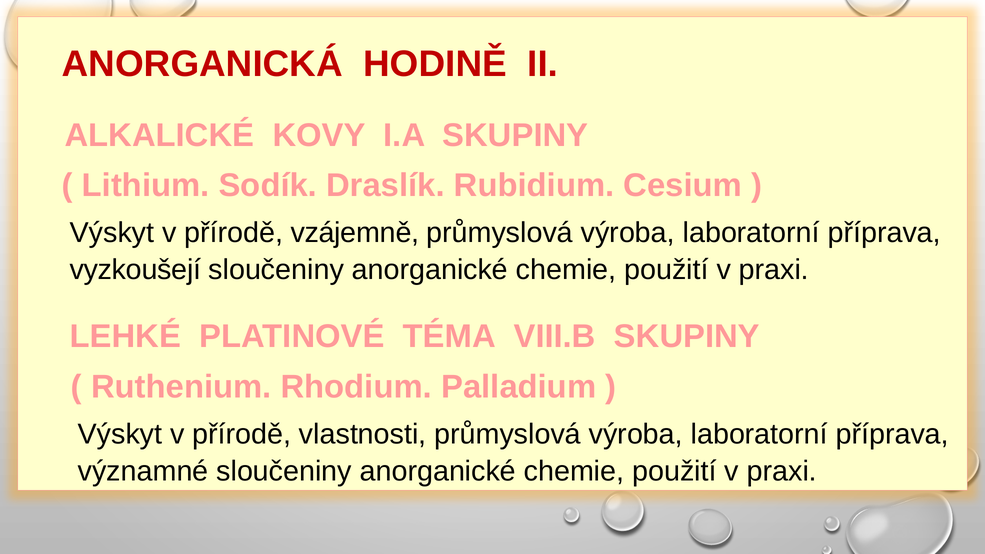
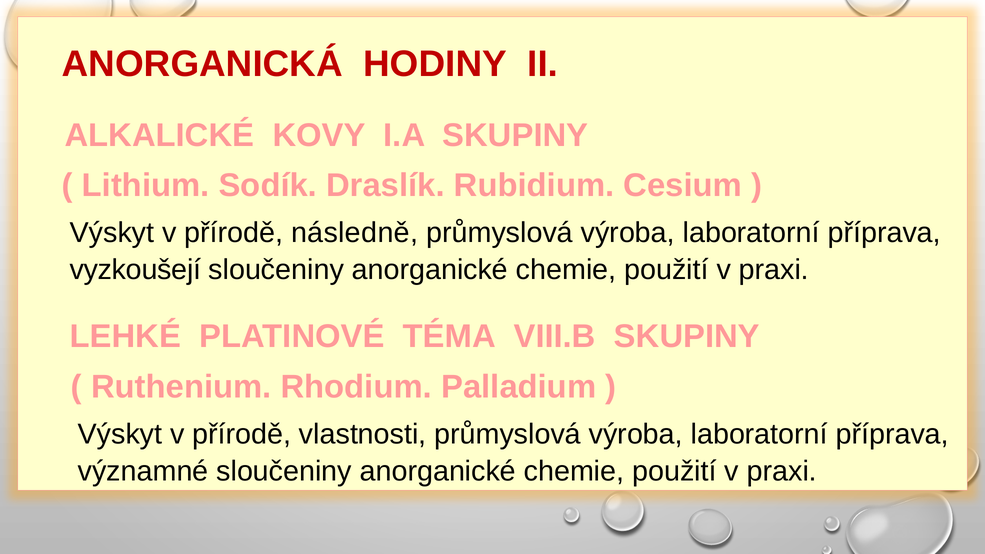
HODINĚ: HODINĚ -> HODINY (435, 64)
vzájemně: vzájemně -> následně (355, 233)
